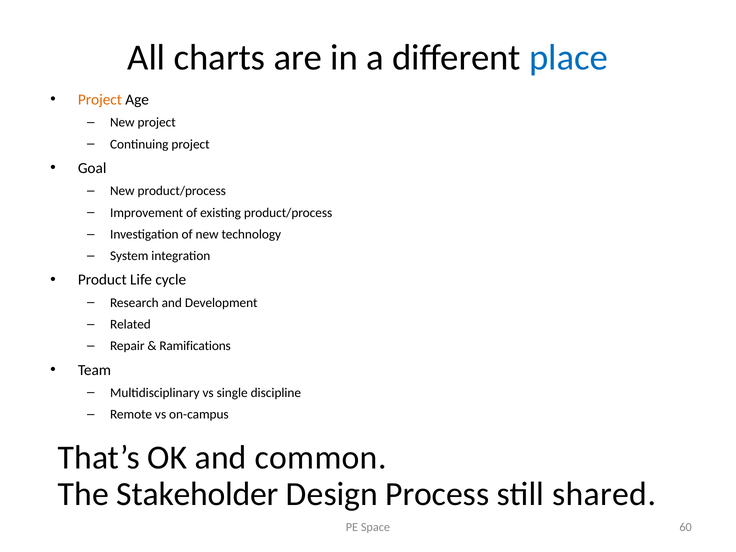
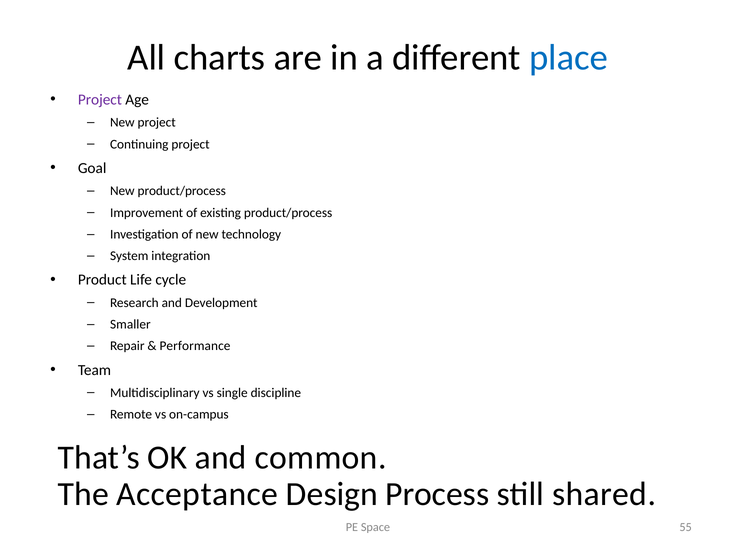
Project colour: orange -> purple (100, 100)
Related: Related -> Smaller (130, 324)
Ramifications: Ramifications -> Performance (195, 346)
Stakeholder: Stakeholder -> Acceptance (197, 494)
60: 60 -> 55 (686, 527)
